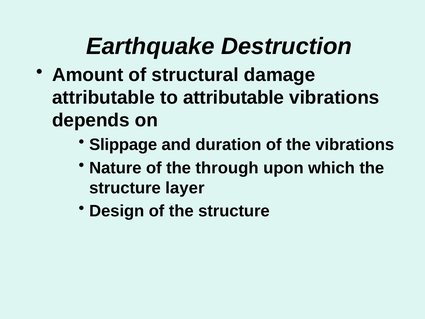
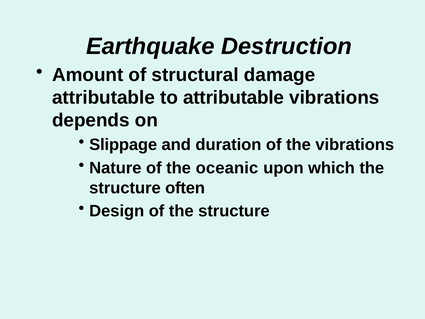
through: through -> oceanic (227, 168)
layer: layer -> often (185, 188)
